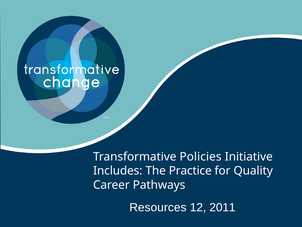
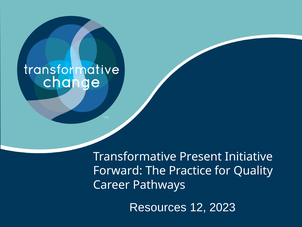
Policies: Policies -> Present (201, 156)
Includes: Includes -> Forward (118, 170)
2011: 2011 -> 2023 (222, 207)
